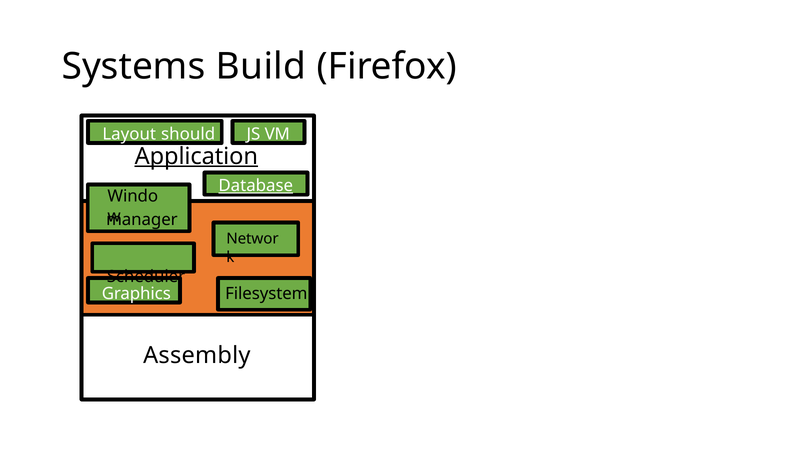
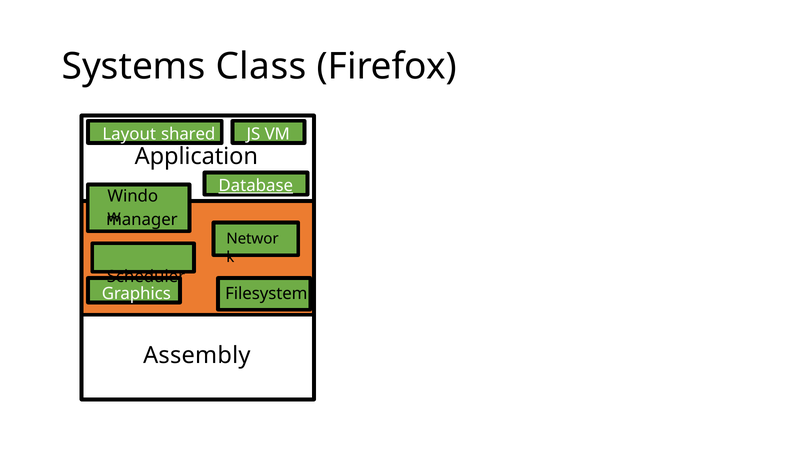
Build: Build -> Class (261, 66)
should: should -> shared (188, 134)
Application underline: present -> none (196, 156)
